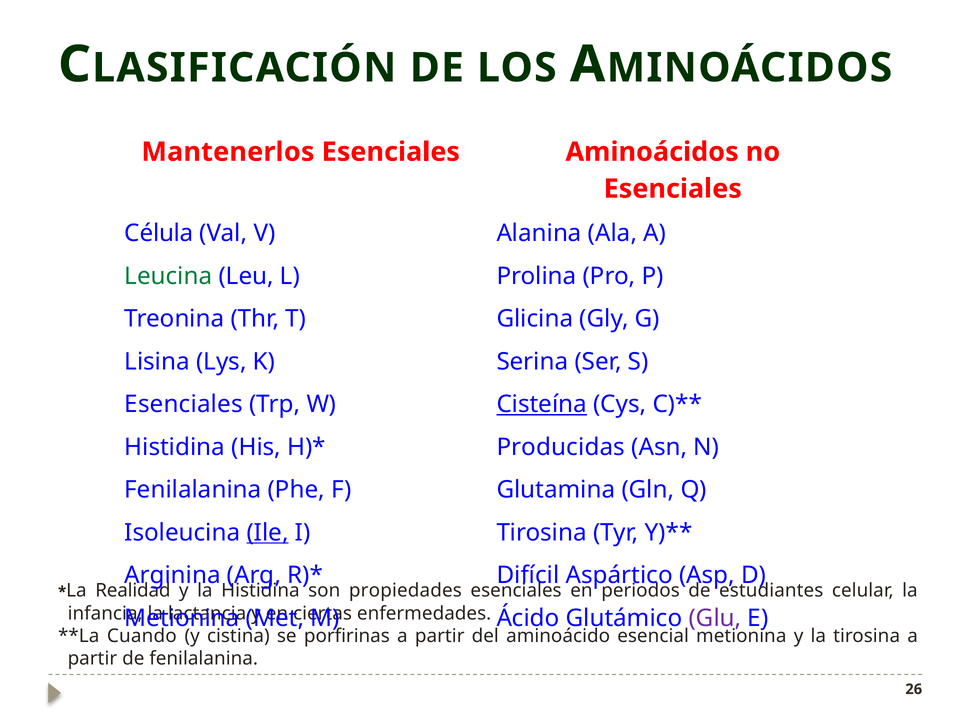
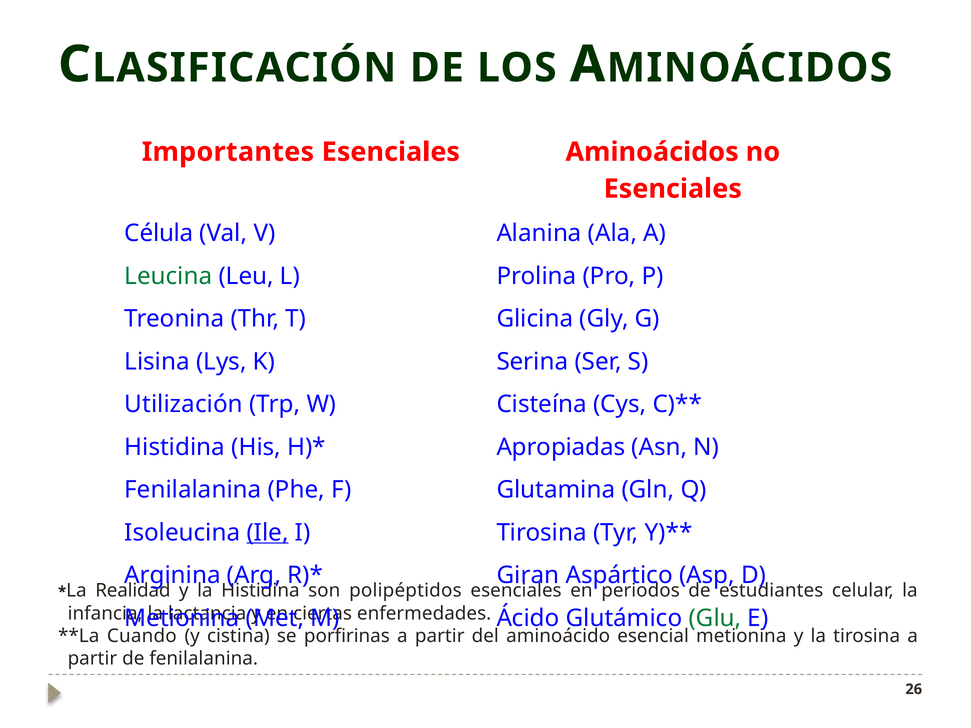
Mantenerlos: Mantenerlos -> Importantes (228, 152)
Esenciales: Esenciales -> Utilización (184, 404)
Cisteína underline: present -> none (542, 404)
Producidas: Producidas -> Apropiadas (561, 447)
Difícil: Difícil -> Giran (528, 576)
propiedades: propiedades -> polipéptidos (405, 591)
Glu colour: purple -> green (715, 618)
